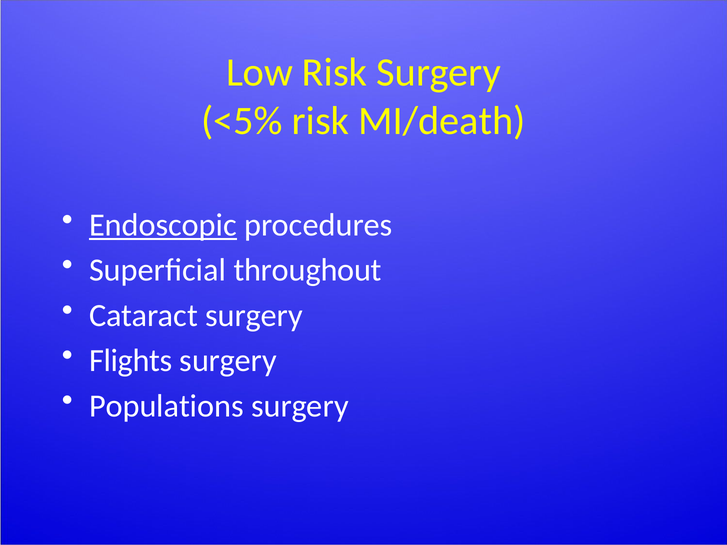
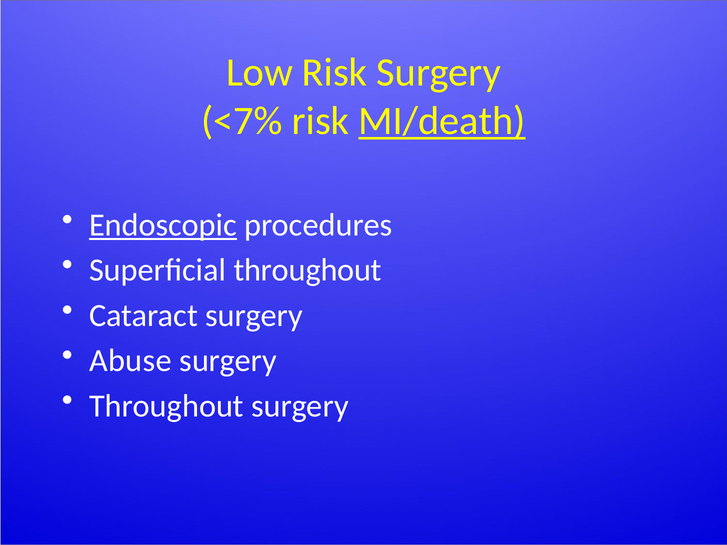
<5%: <5% -> <7% (242, 121)
MI/death underline: none -> present (442, 121)
Flights: Flights -> Abuse (130, 361)
Populations: Populations -> Throughout (166, 406)
